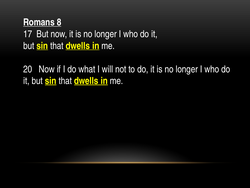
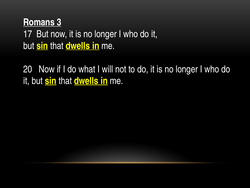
8: 8 -> 3 (59, 22)
